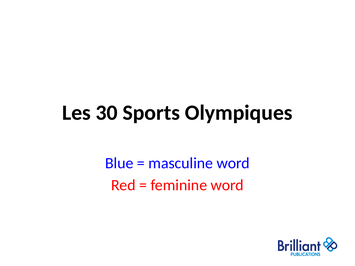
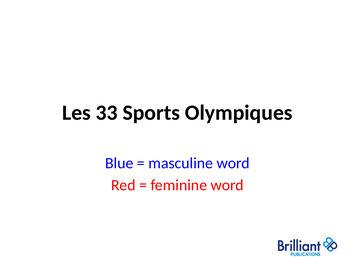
30: 30 -> 33 (107, 113)
